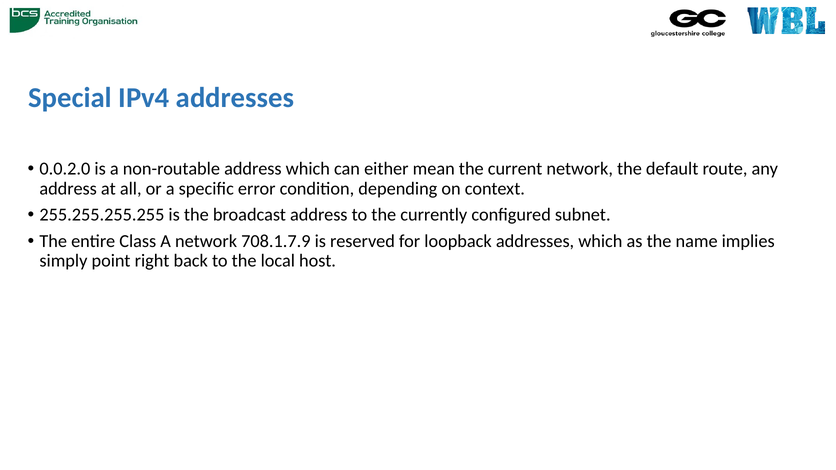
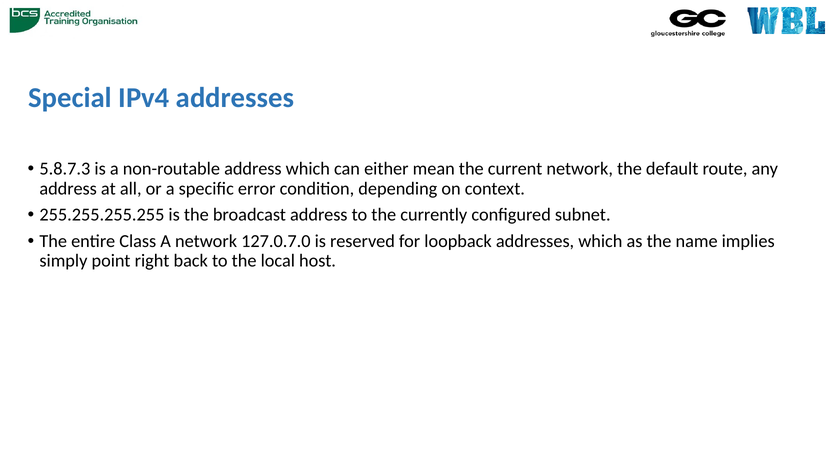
0.0.2.0: 0.0.2.0 -> 5.8.7.3 (65, 169)
708.1.7.9: 708.1.7.9 -> 127.0.7.0 (276, 241)
